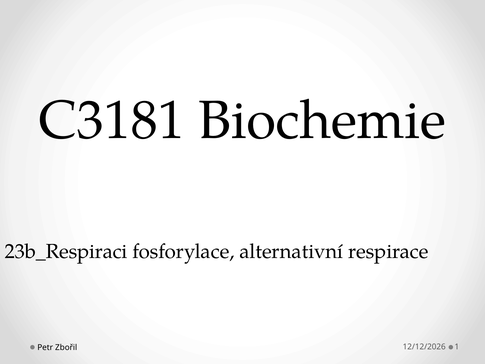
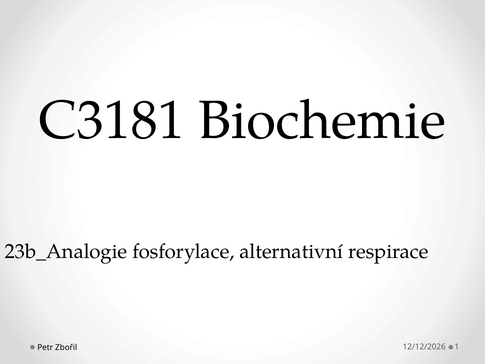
23b_Respiraci: 23b_Respiraci -> 23b_Analogie (66, 251)
